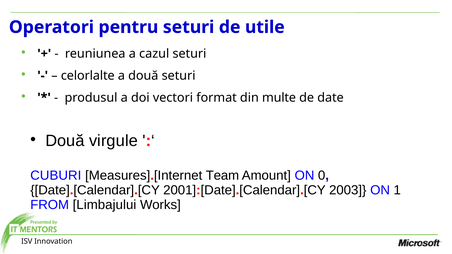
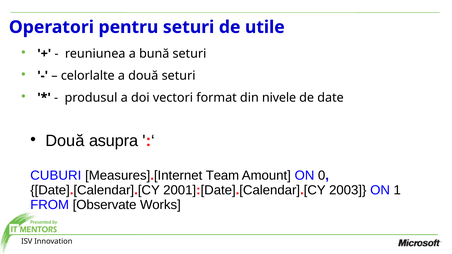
cazul: cazul -> bună (154, 54)
multe: multe -> nivele (279, 98)
virgule: virgule -> asupra (114, 141)
Limbajului: Limbajului -> Observate (105, 205)
